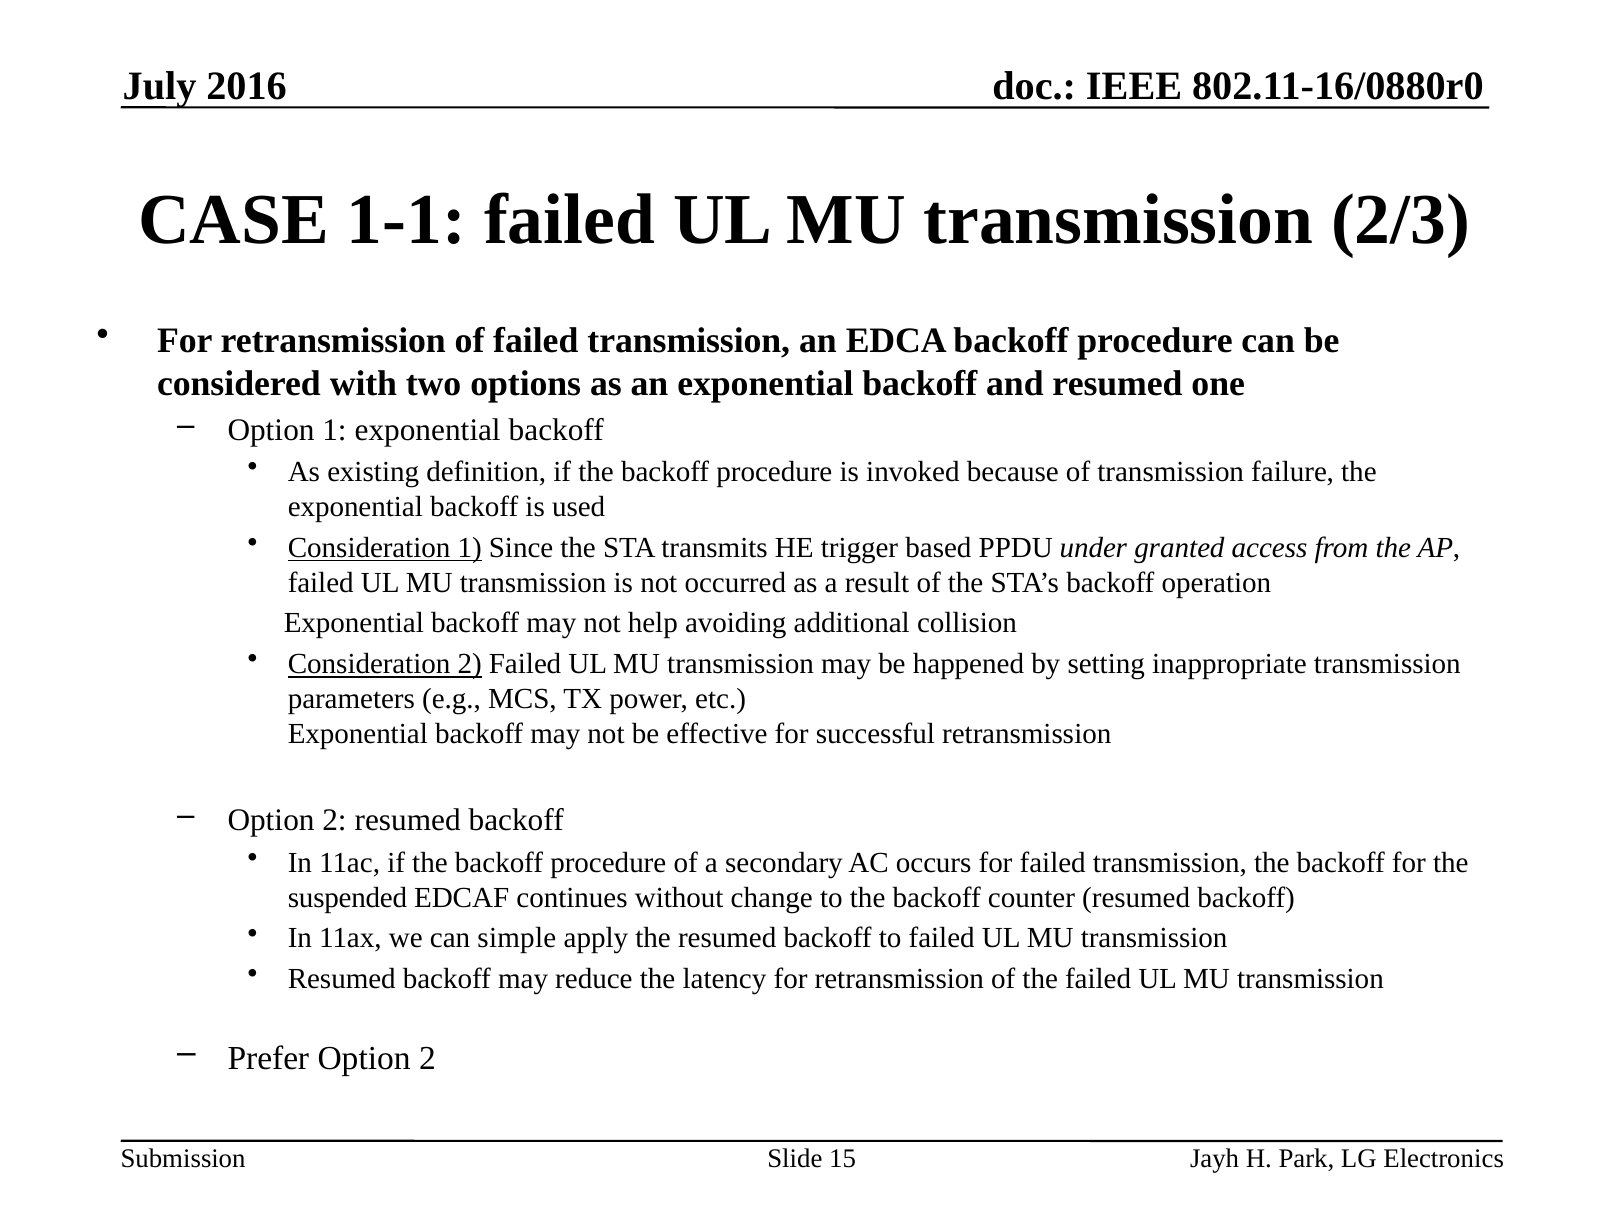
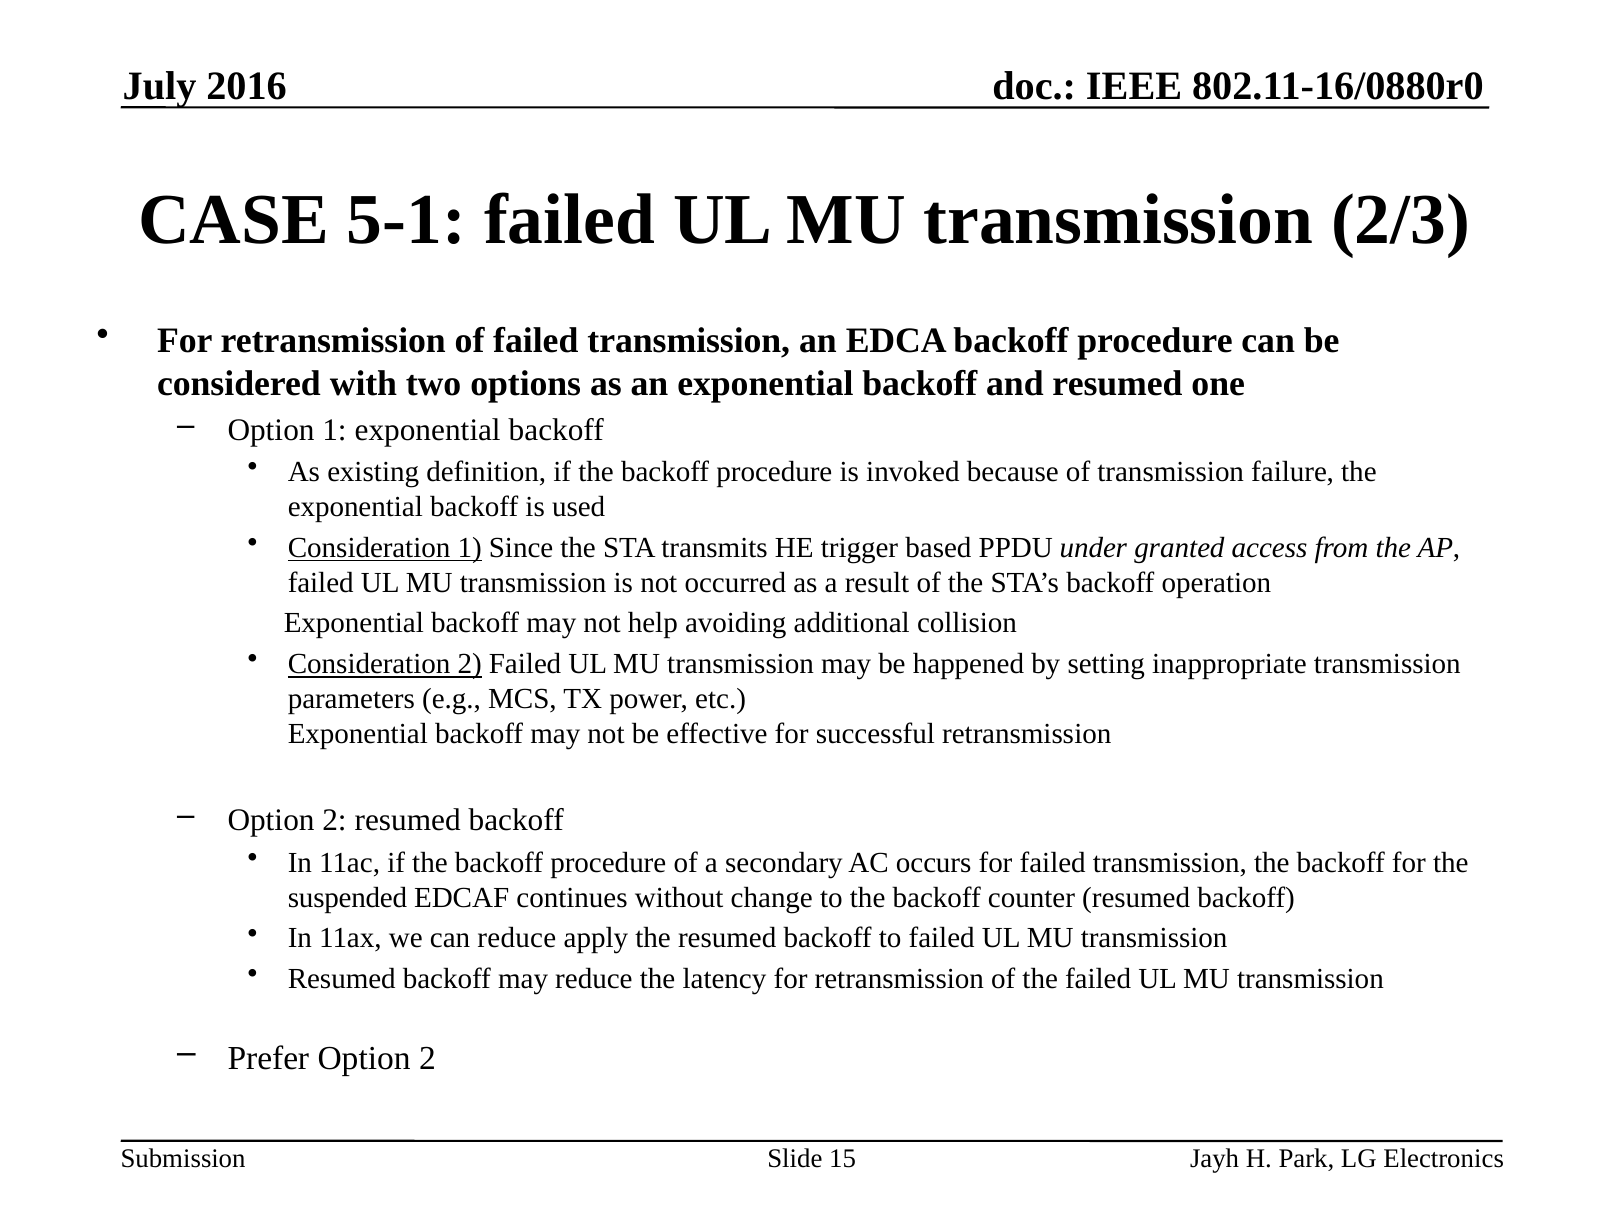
1-1: 1-1 -> 5-1 (407, 220)
can simple: simple -> reduce (517, 938)
